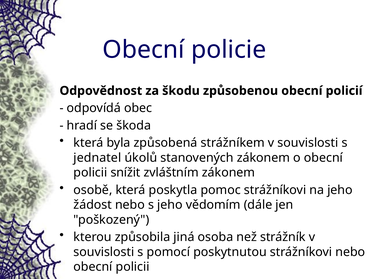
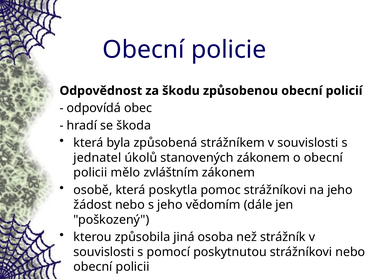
snížit: snížit -> mělo (125, 173)
